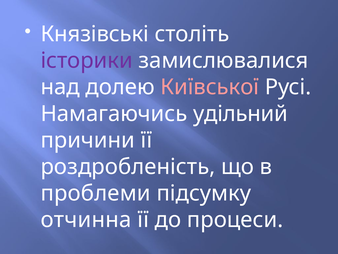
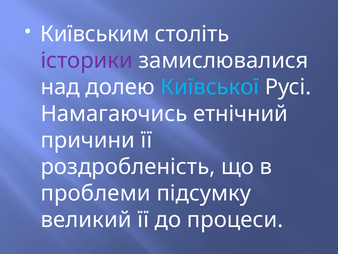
Князівські: Князівські -> Київським (95, 34)
Київської colour: pink -> light blue (210, 87)
удільний: удільний -> етнічний (240, 114)
отчинна: отчинна -> великий (86, 219)
